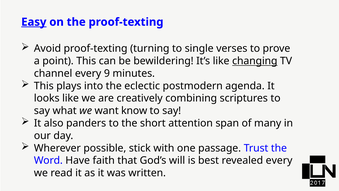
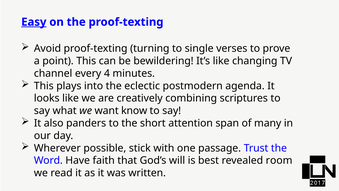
changing underline: present -> none (255, 61)
9: 9 -> 4 (107, 73)
revealed every: every -> room (279, 160)
